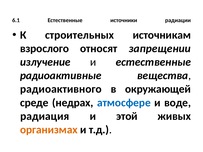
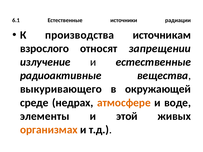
строительных: строительных -> производства (79, 35)
радиоактивного: радиоактивного -> выкуривающего (61, 89)
атмосфере colour: blue -> orange (124, 103)
радиация: радиация -> элементы (45, 116)
